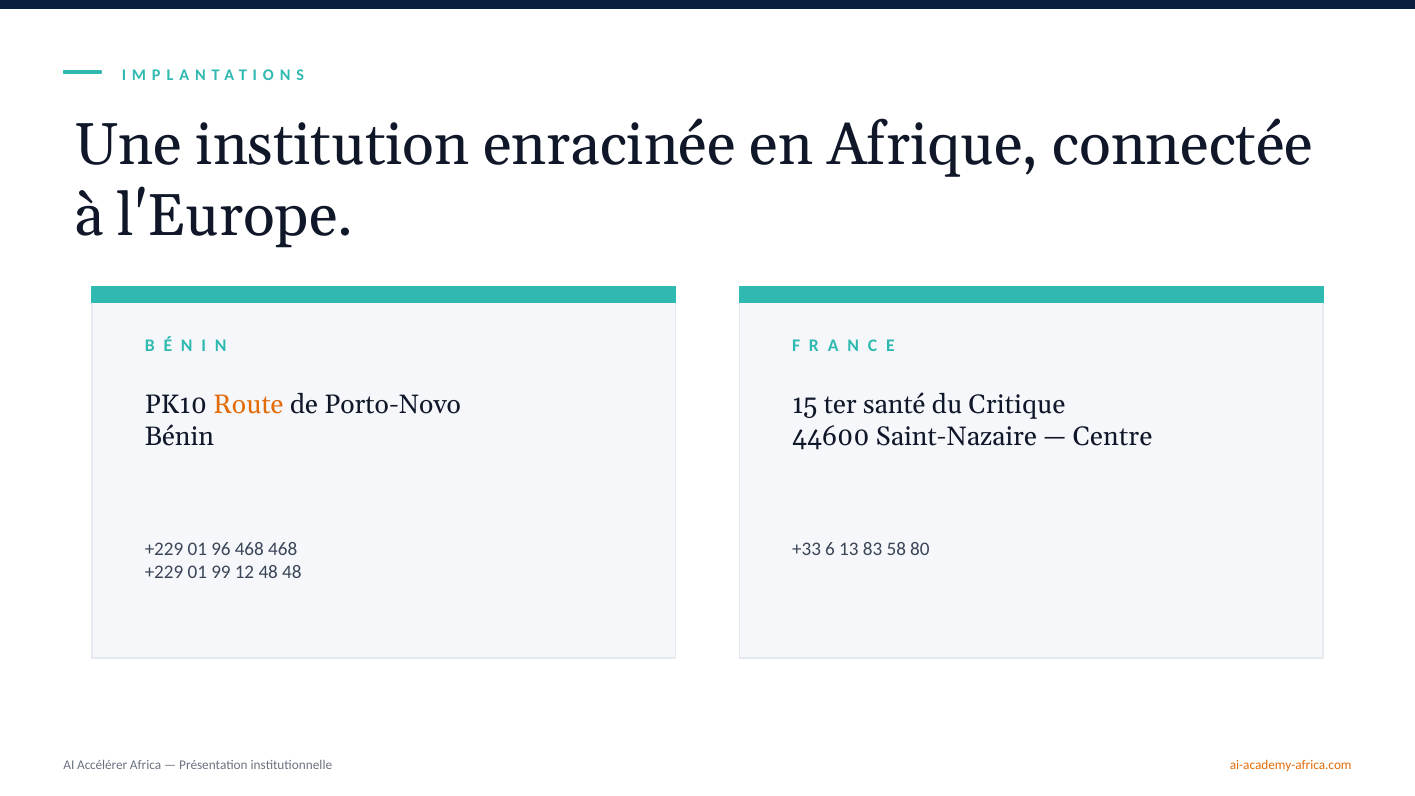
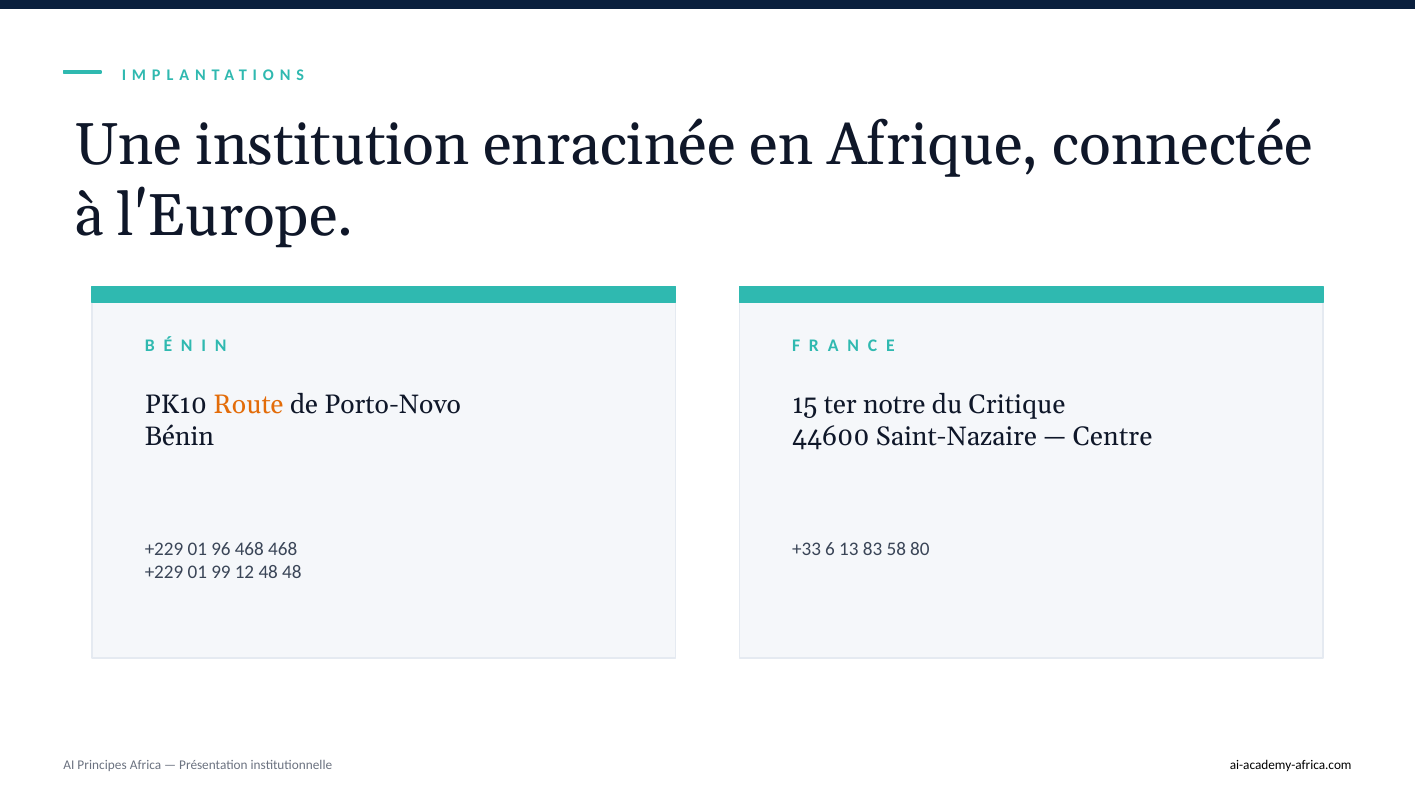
santé: santé -> notre (894, 405)
Accélérer: Accélérer -> Principes (102, 765)
ai-academy-africa.com colour: orange -> black (1291, 765)
